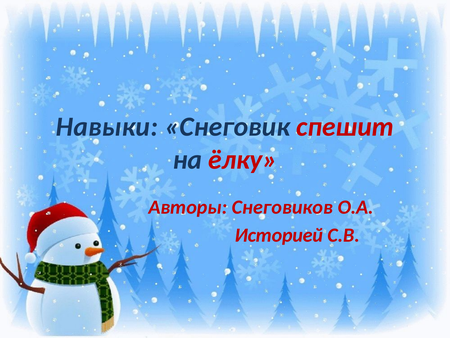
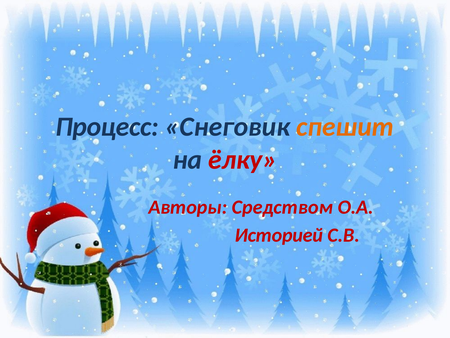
Навыки: Навыки -> Процесс (107, 126)
спешит colour: red -> orange (345, 126)
Снеговиков: Снеговиков -> Средством (282, 207)
